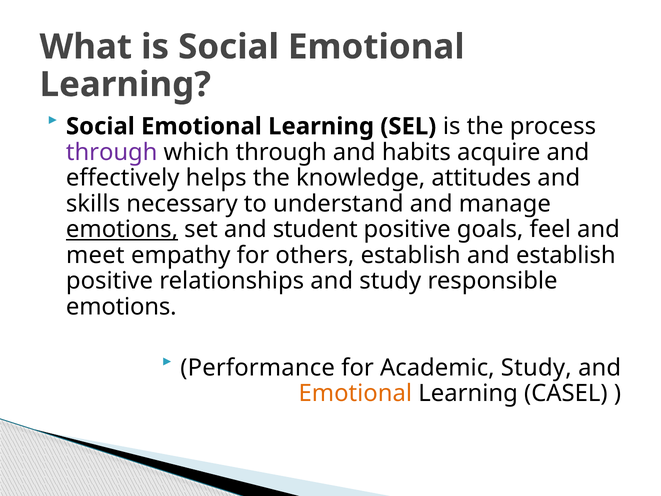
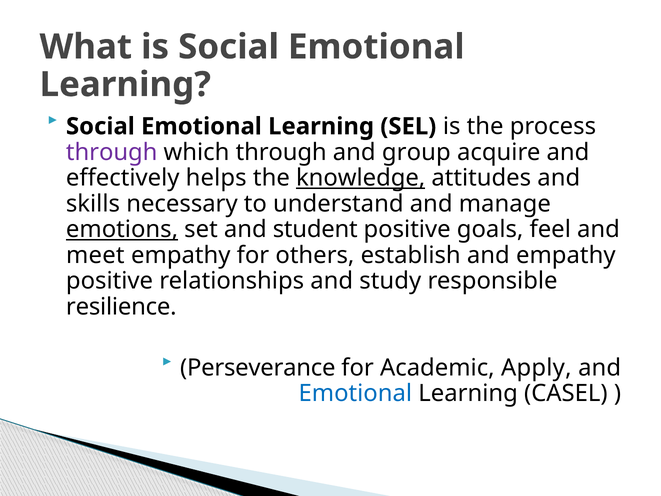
habits: habits -> group (416, 152)
knowledge underline: none -> present (361, 178)
and establish: establish -> empathy (566, 255)
emotions: emotions -> resilience (121, 307)
Performance: Performance -> Perseverance (258, 368)
Academic Study: Study -> Apply (536, 368)
Emotional colour: orange -> blue (355, 393)
